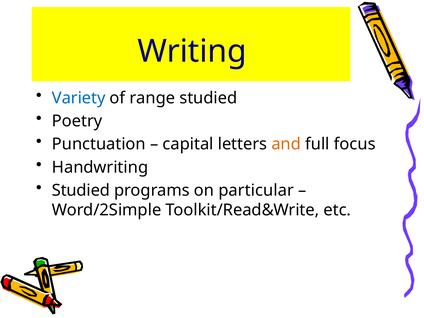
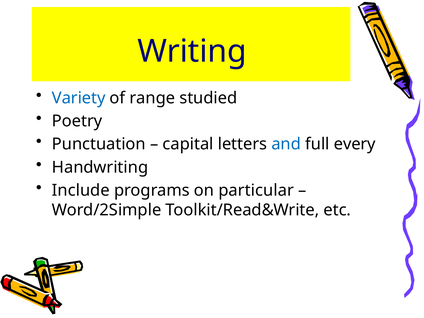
and colour: orange -> blue (286, 144)
focus: focus -> every (355, 144)
Studied: Studied -> Include (81, 190)
